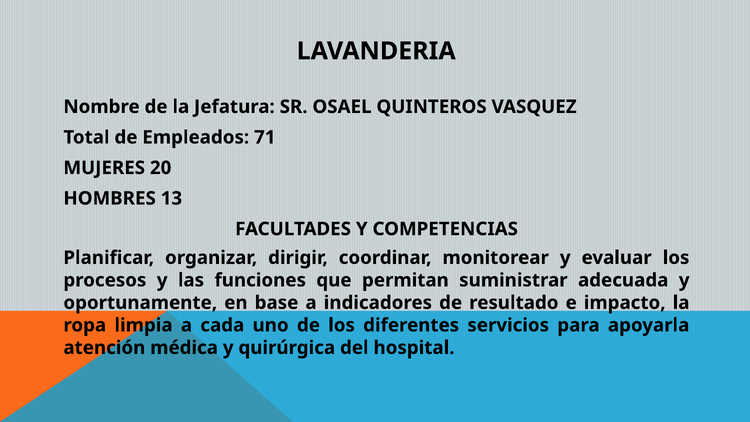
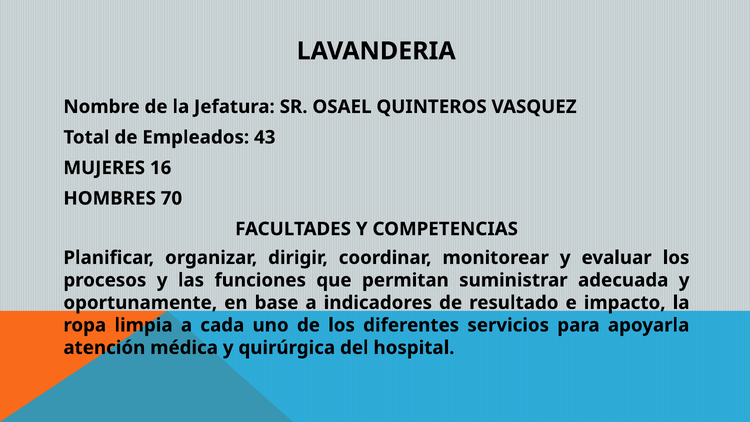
71: 71 -> 43 (265, 137)
20: 20 -> 16 (161, 168)
13: 13 -> 70 (171, 198)
